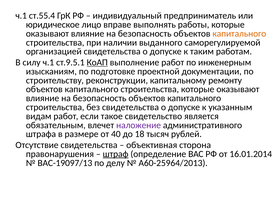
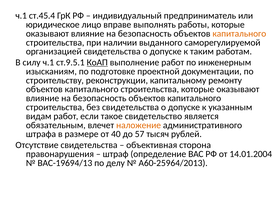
ст.55.4: ст.55.4 -> ст.45.4 (42, 16)
наложение colour: purple -> orange (139, 125)
18: 18 -> 57 (140, 134)
штраф underline: present -> none (116, 154)
16.01.2014: 16.01.2014 -> 14.01.2004 (251, 154)
ВАС-19097/13: ВАС-19097/13 -> ВАС-19694/13 (65, 163)
